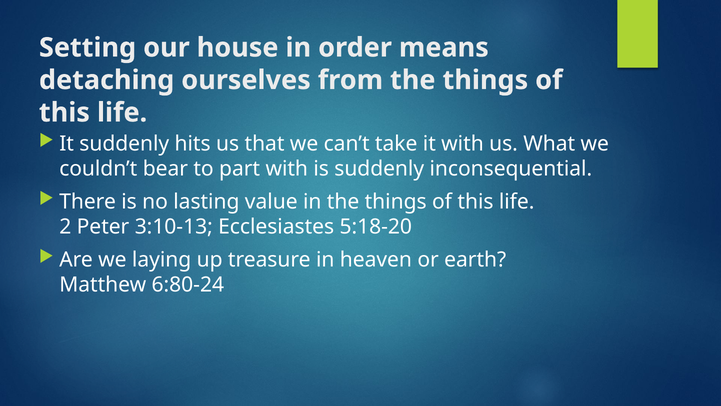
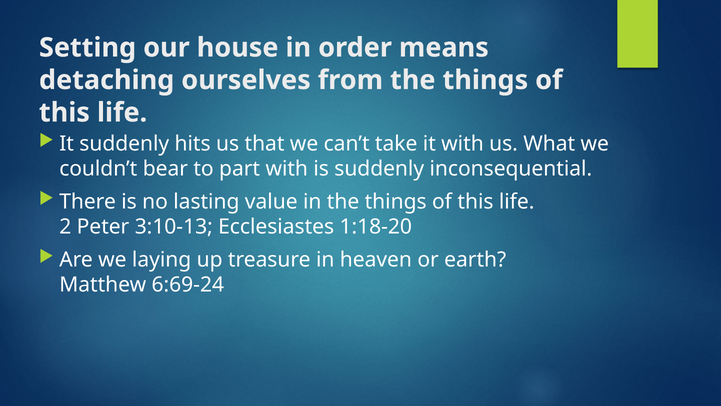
5:18-20: 5:18-20 -> 1:18-20 (376, 227)
6:80-24: 6:80-24 -> 6:69-24 (188, 285)
